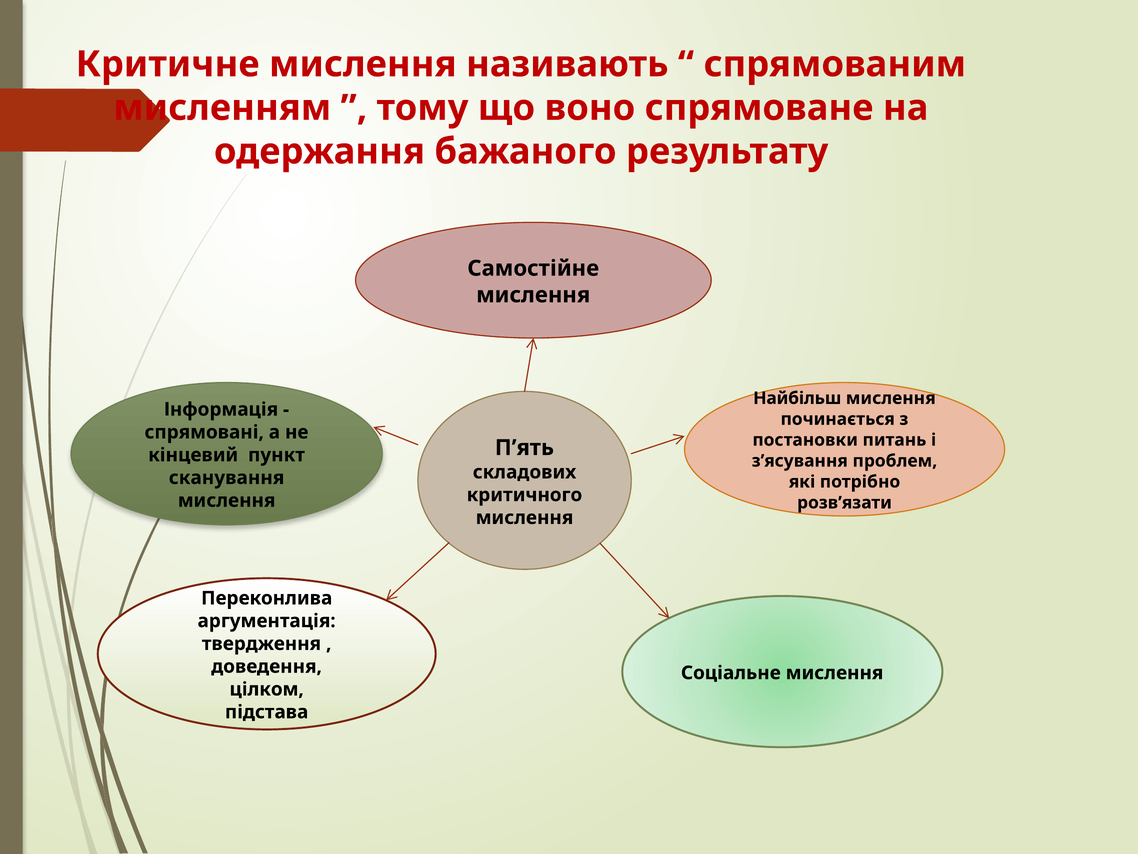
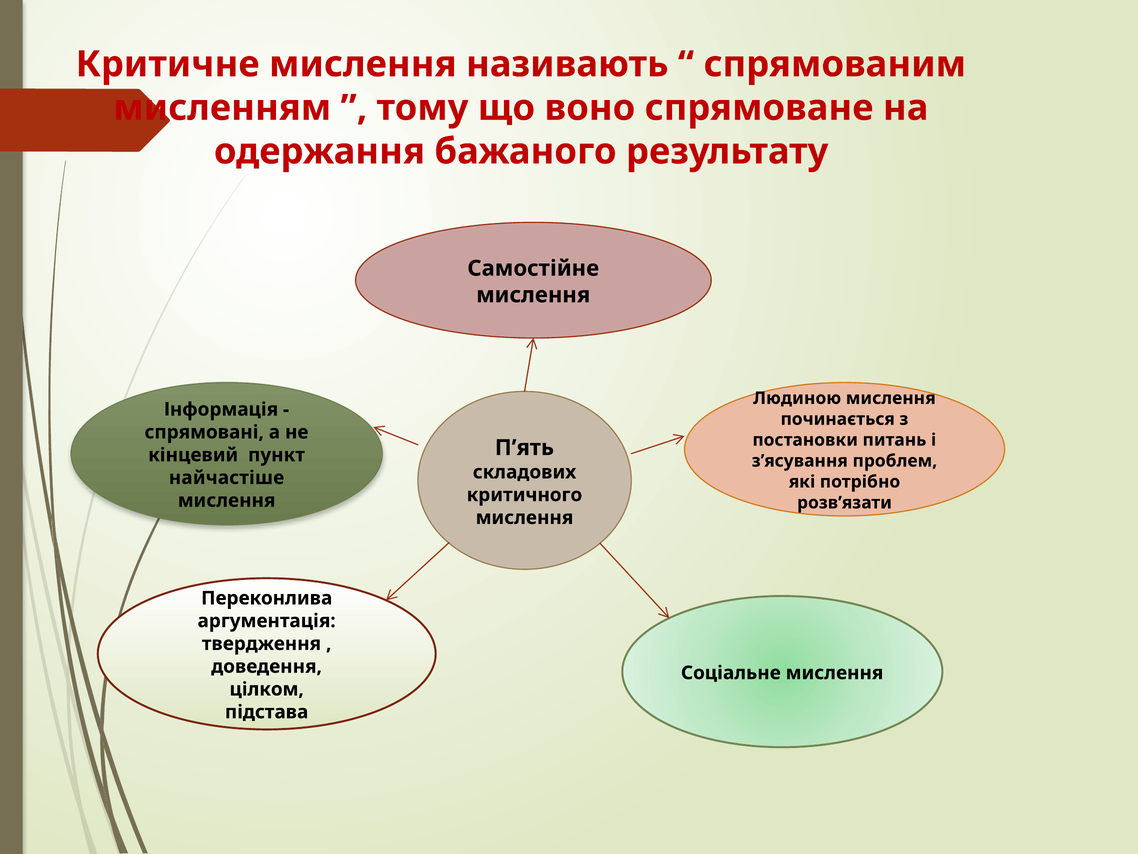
Найбільш: Найбільш -> Людиною (797, 398)
сканування: сканування -> найчастіше (226, 477)
